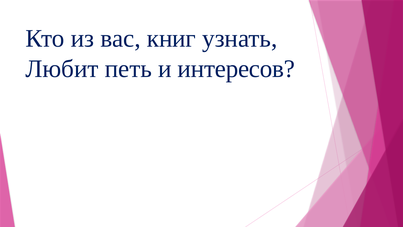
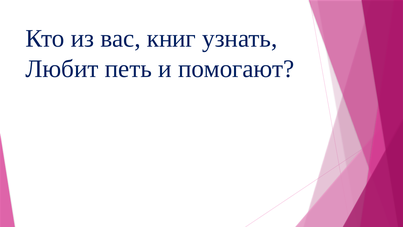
интересов: интересов -> помогают (236, 69)
